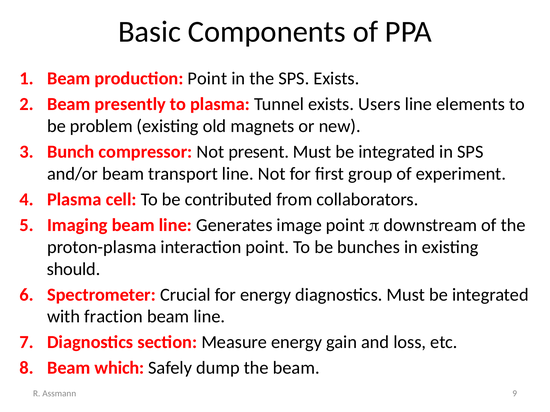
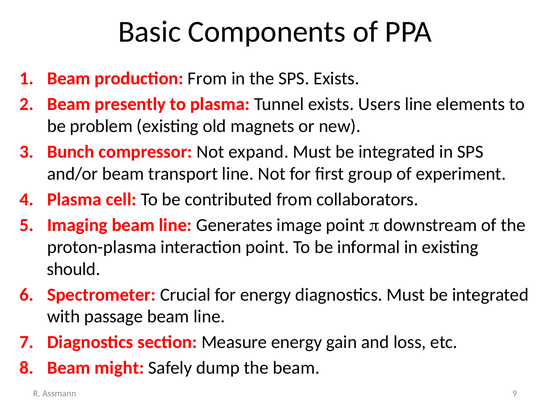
production Point: Point -> From (207, 79)
present: present -> expand (259, 152)
bunches: bunches -> informal (369, 247)
fraction: fraction -> passage (114, 317)
which: which -> might (119, 368)
